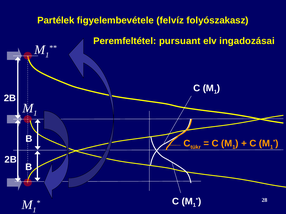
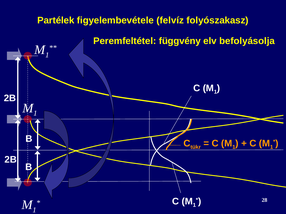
pursuant: pursuant -> függvény (180, 41)
ingadozásai: ingadozásai -> befolyásolja (247, 41)
